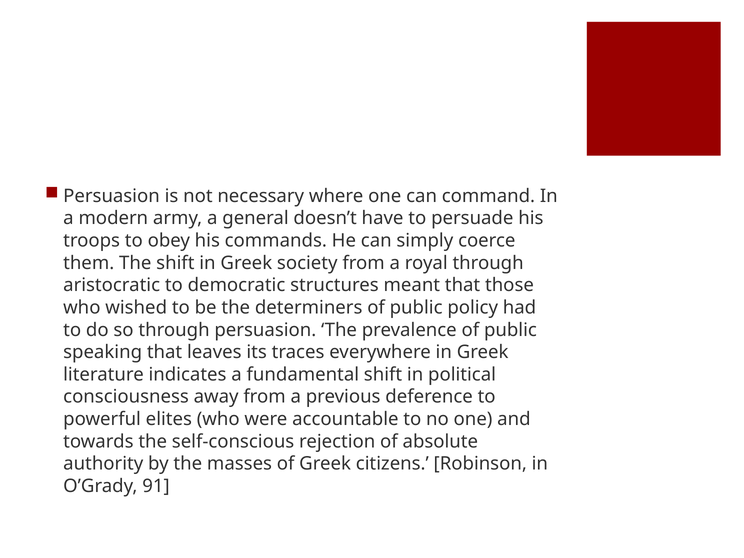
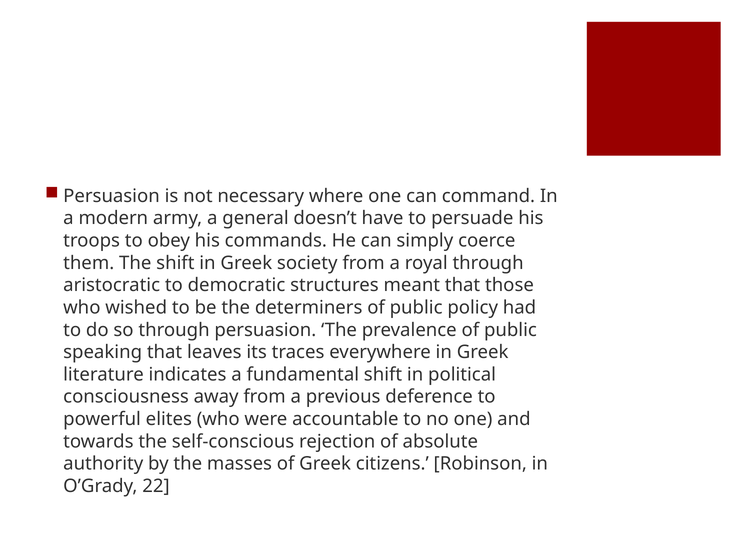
91: 91 -> 22 (156, 486)
